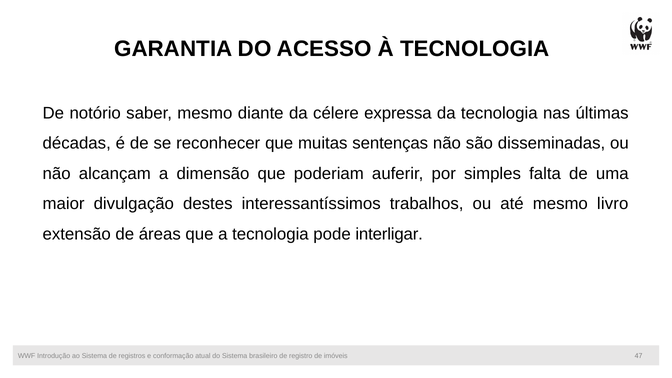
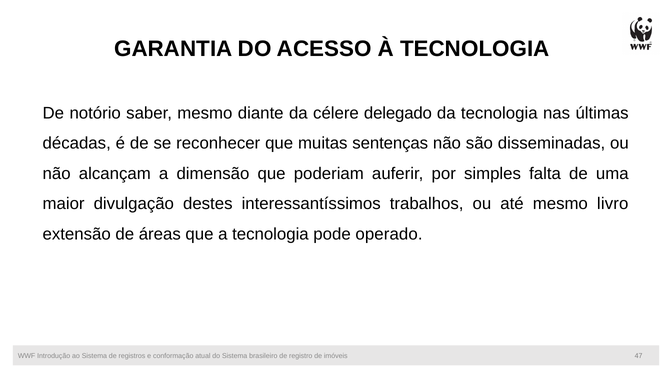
expressa: expressa -> delegado (398, 113)
interligar: interligar -> operado (389, 234)
